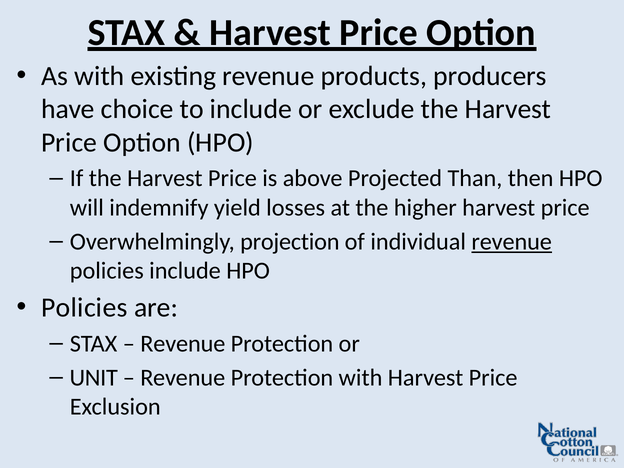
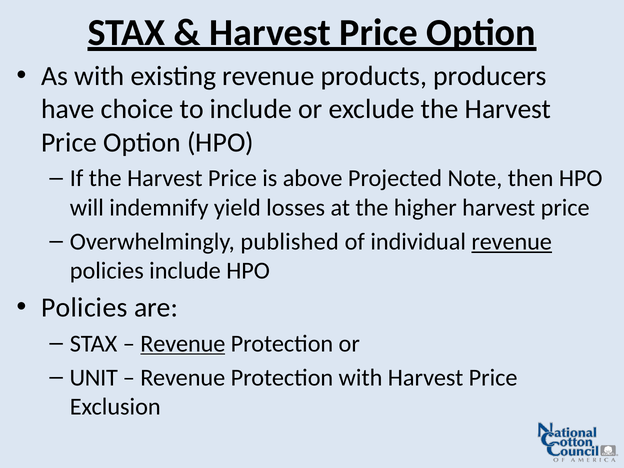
Than: Than -> Note (475, 178)
projection: projection -> published (290, 242)
Revenue underline: none -> present (183, 344)
